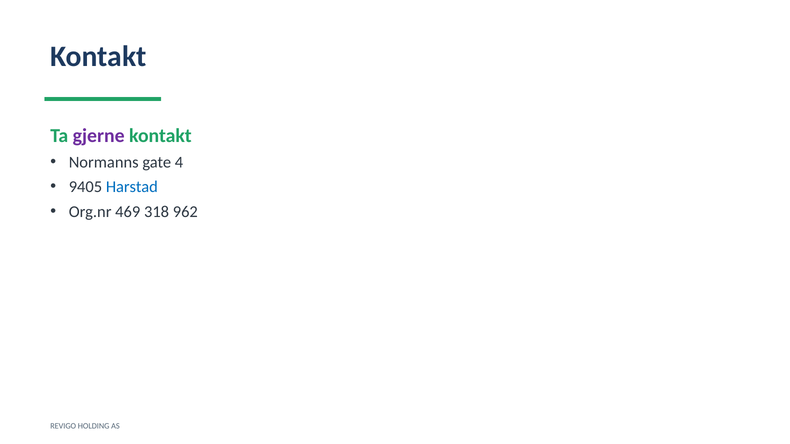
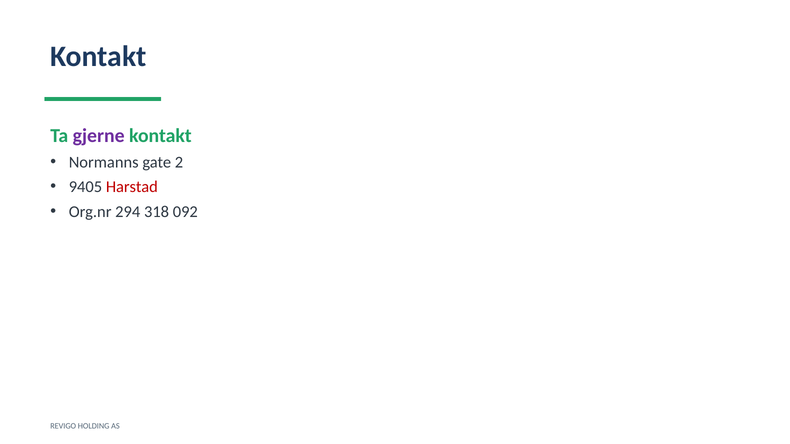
4: 4 -> 2 (179, 162)
Harstad colour: blue -> red (132, 187)
469: 469 -> 294 (128, 212)
962: 962 -> 092 (185, 212)
